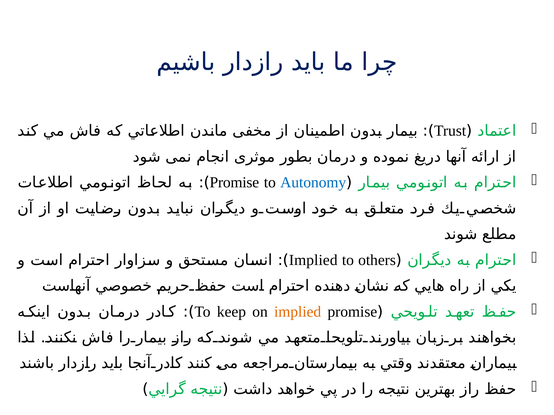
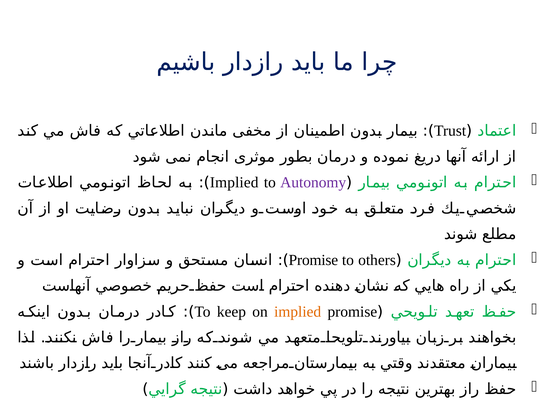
Promise: Promise -> Implied (234, 183)
Autonomy colour: blue -> purple (313, 183)
Implied: Implied -> Promise (313, 260)
